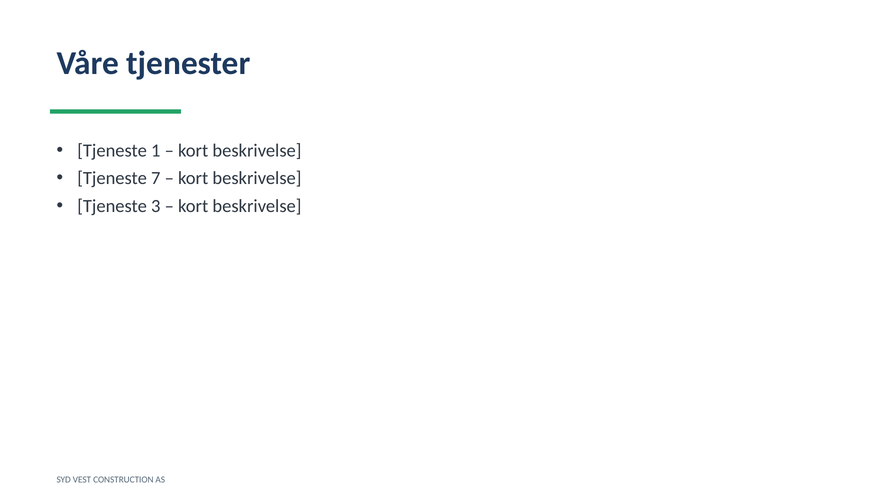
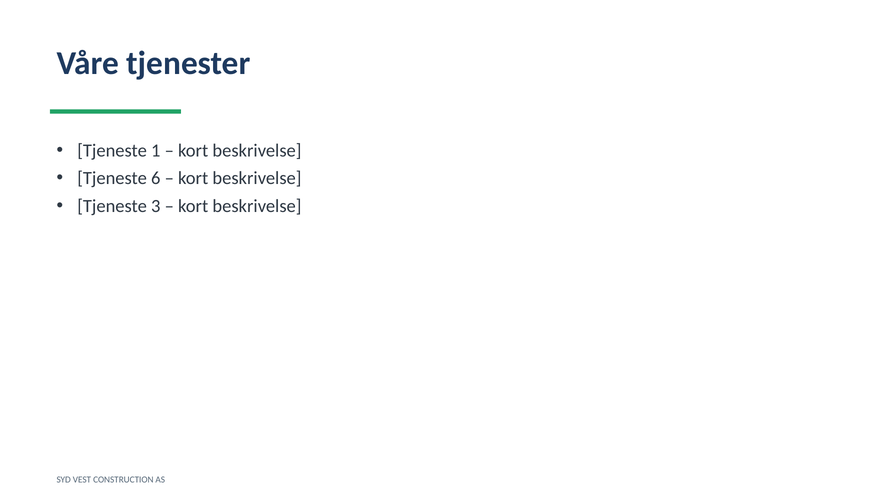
7: 7 -> 6 (156, 178)
